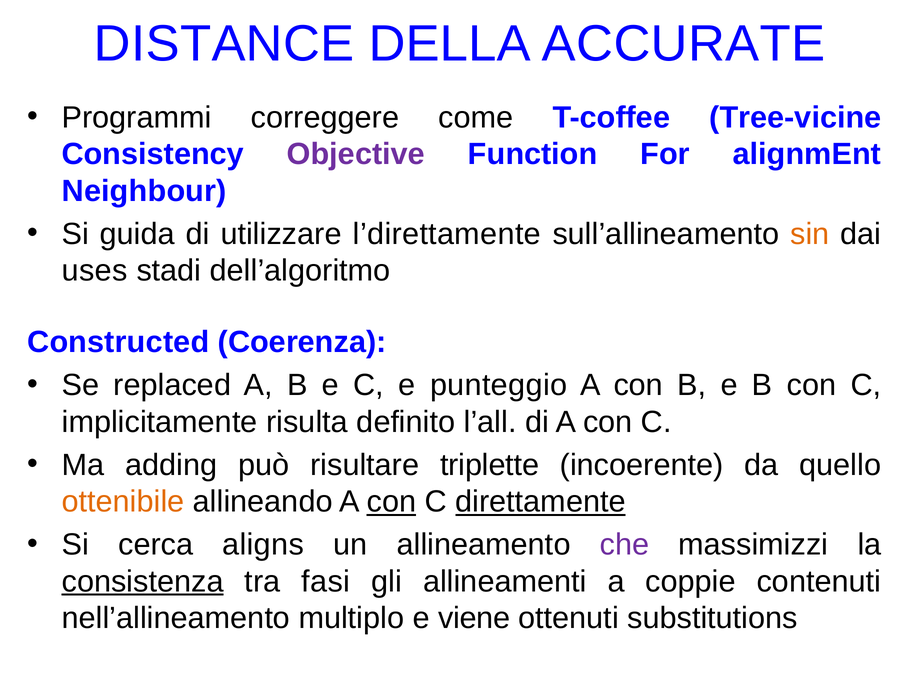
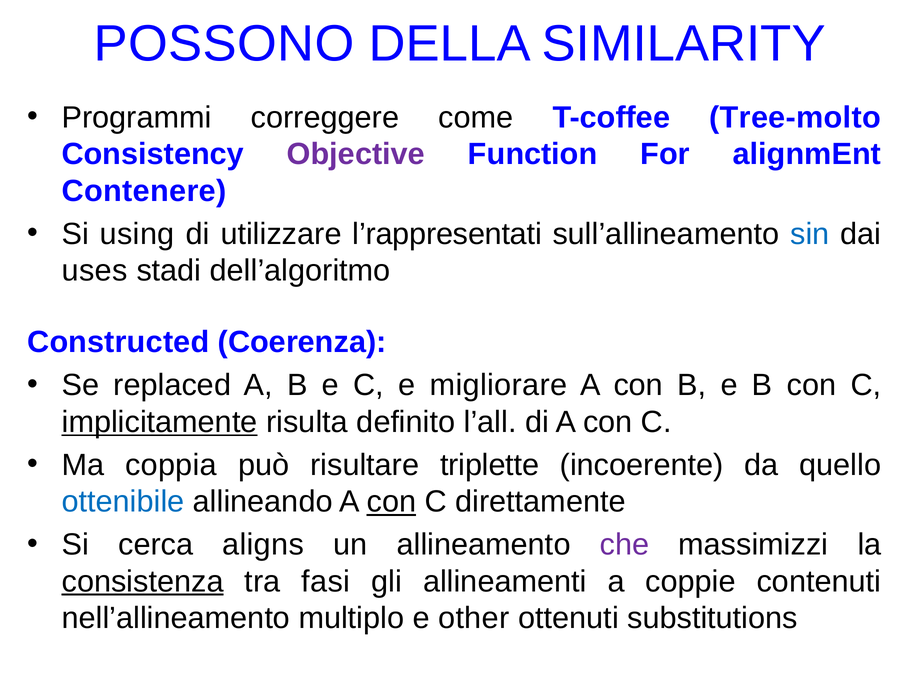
DISTANCE: DISTANCE -> POSSONO (224, 44)
ACCURATE: ACCURATE -> SIMILARITY (684, 44)
Tree-vicine: Tree-vicine -> Tree-molto (795, 117)
Neighbour: Neighbour -> Contenere (144, 191)
guida: guida -> using (137, 234)
l’direttamente: l’direttamente -> l’rappresentati (447, 234)
sin colour: orange -> blue (810, 234)
punteggio: punteggio -> migliorare (499, 385)
implicitamente underline: none -> present (160, 422)
adding: adding -> coppia (171, 465)
ottenibile colour: orange -> blue (123, 502)
direttamente underline: present -> none (540, 502)
viene: viene -> other (474, 618)
